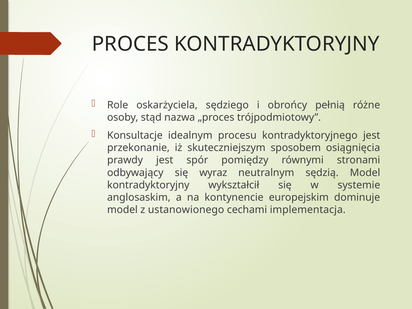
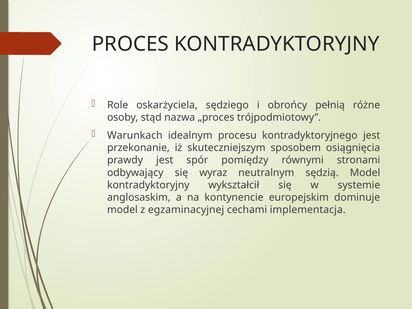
Konsultacje: Konsultacje -> Warunkach (135, 136)
ustanowionego: ustanowionego -> egzaminacyjnej (186, 210)
